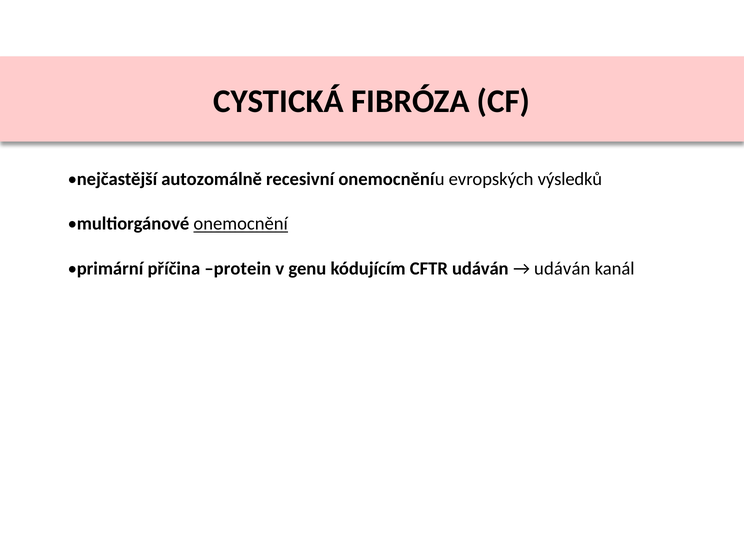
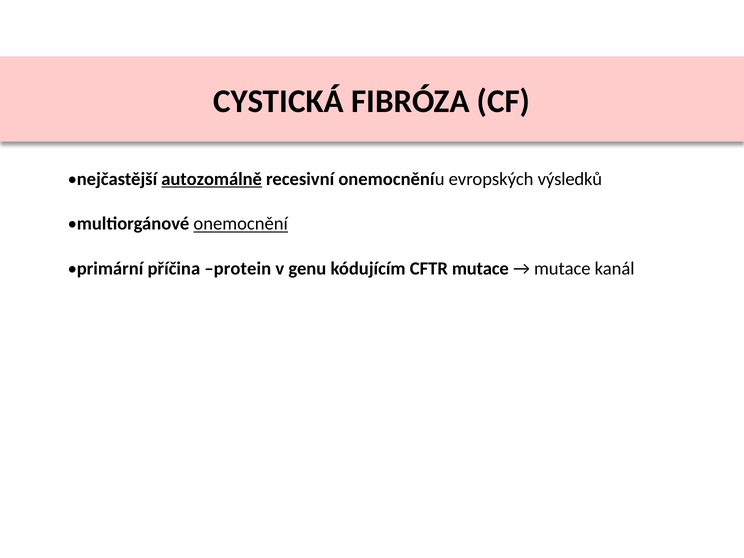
autozomálně underline: none -> present (212, 179)
CFTR udáván: udáván -> mutace (480, 268)
udáván: udáván -> mutace (562, 268)
